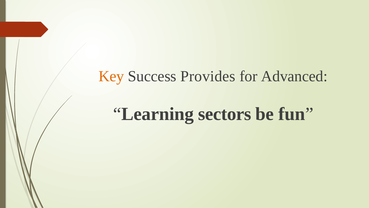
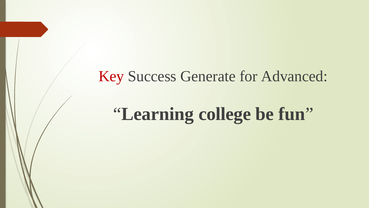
Key colour: orange -> red (111, 76)
Provides: Provides -> Generate (208, 76)
sectors: sectors -> college (225, 114)
